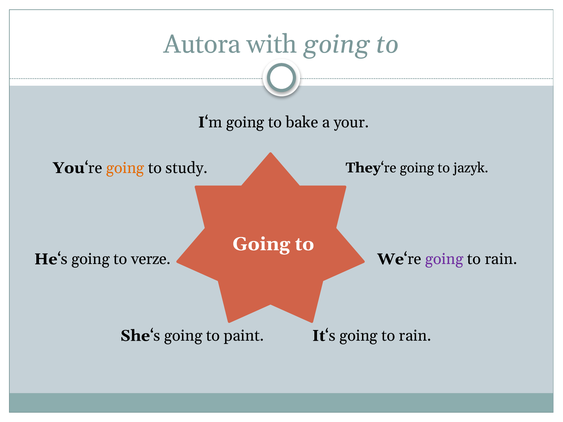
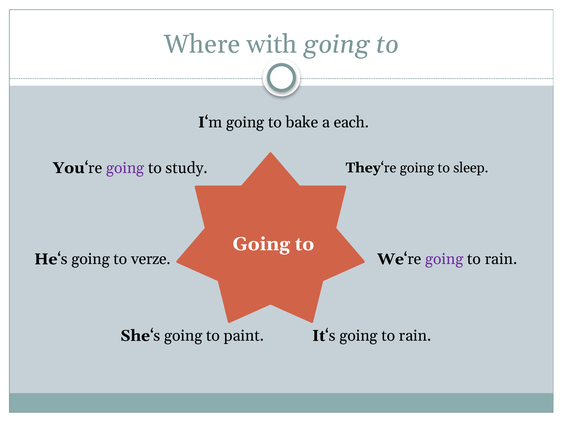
Autora: Autora -> Where (202, 44)
your: your -> each (351, 122)
going colour: orange -> purple (125, 168)
jazyk: jazyk -> sleep (471, 168)
